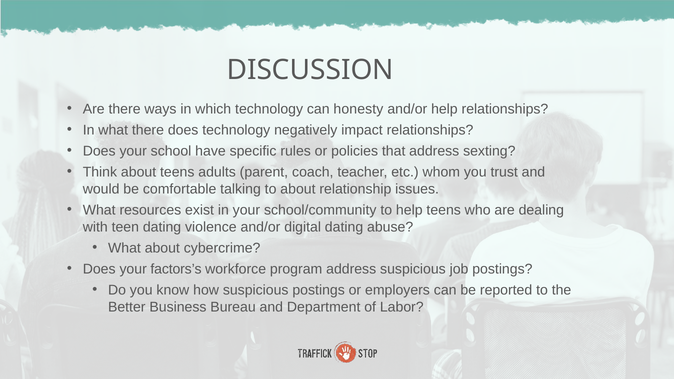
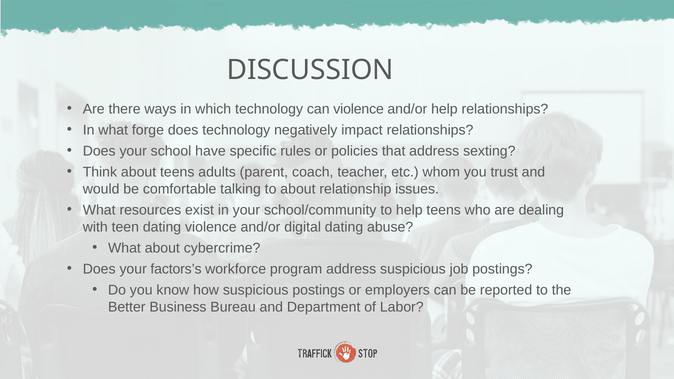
can honesty: honesty -> violence (359, 109)
what there: there -> forge (148, 130)
